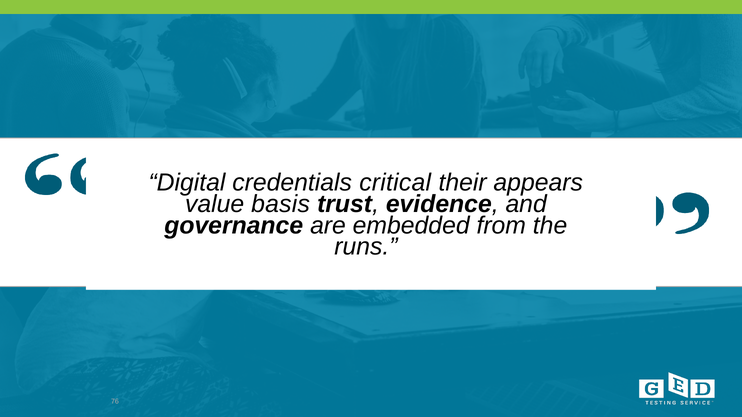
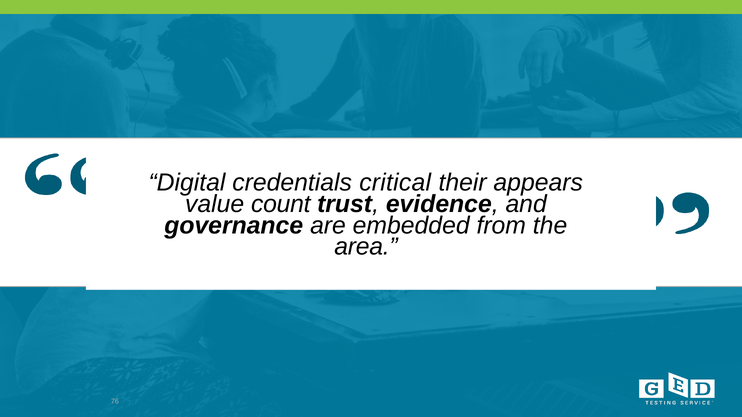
basis: basis -> count (281, 204)
runs: runs -> area (366, 247)
